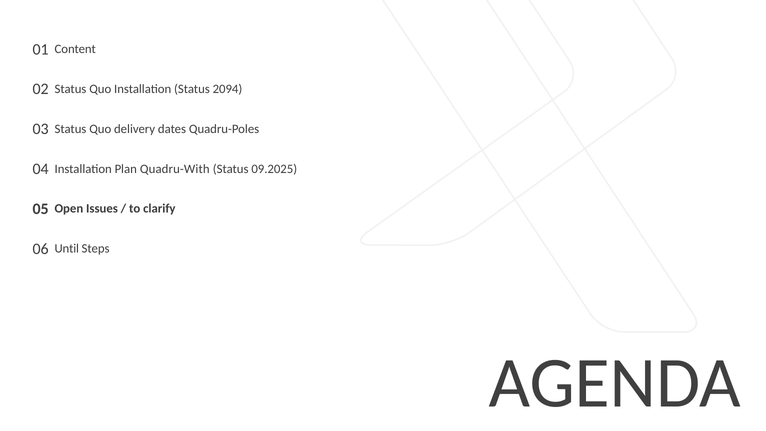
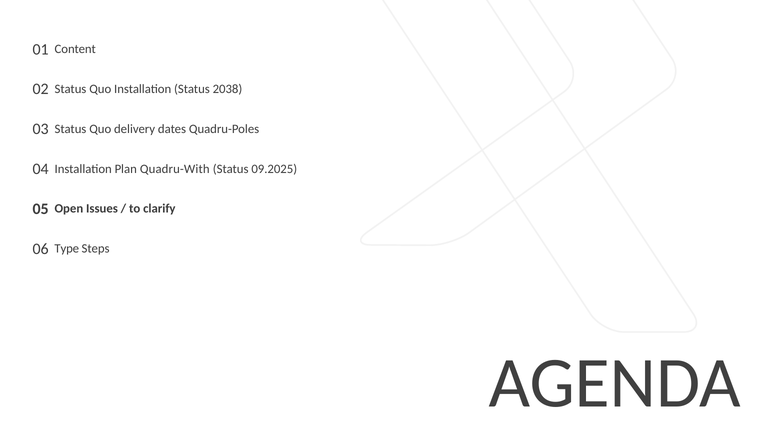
2094: 2094 -> 2038 (227, 89)
Until: Until -> Type (67, 249)
